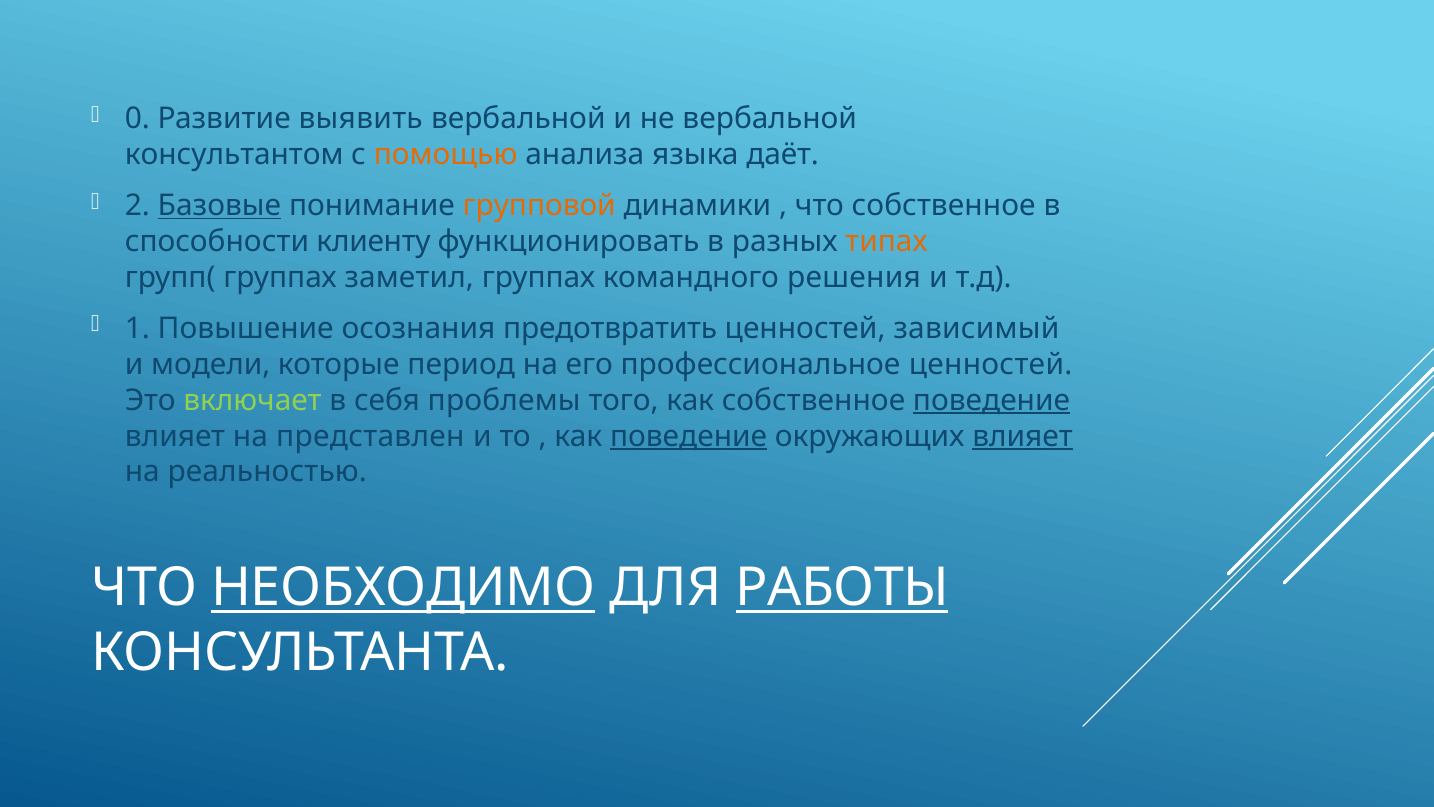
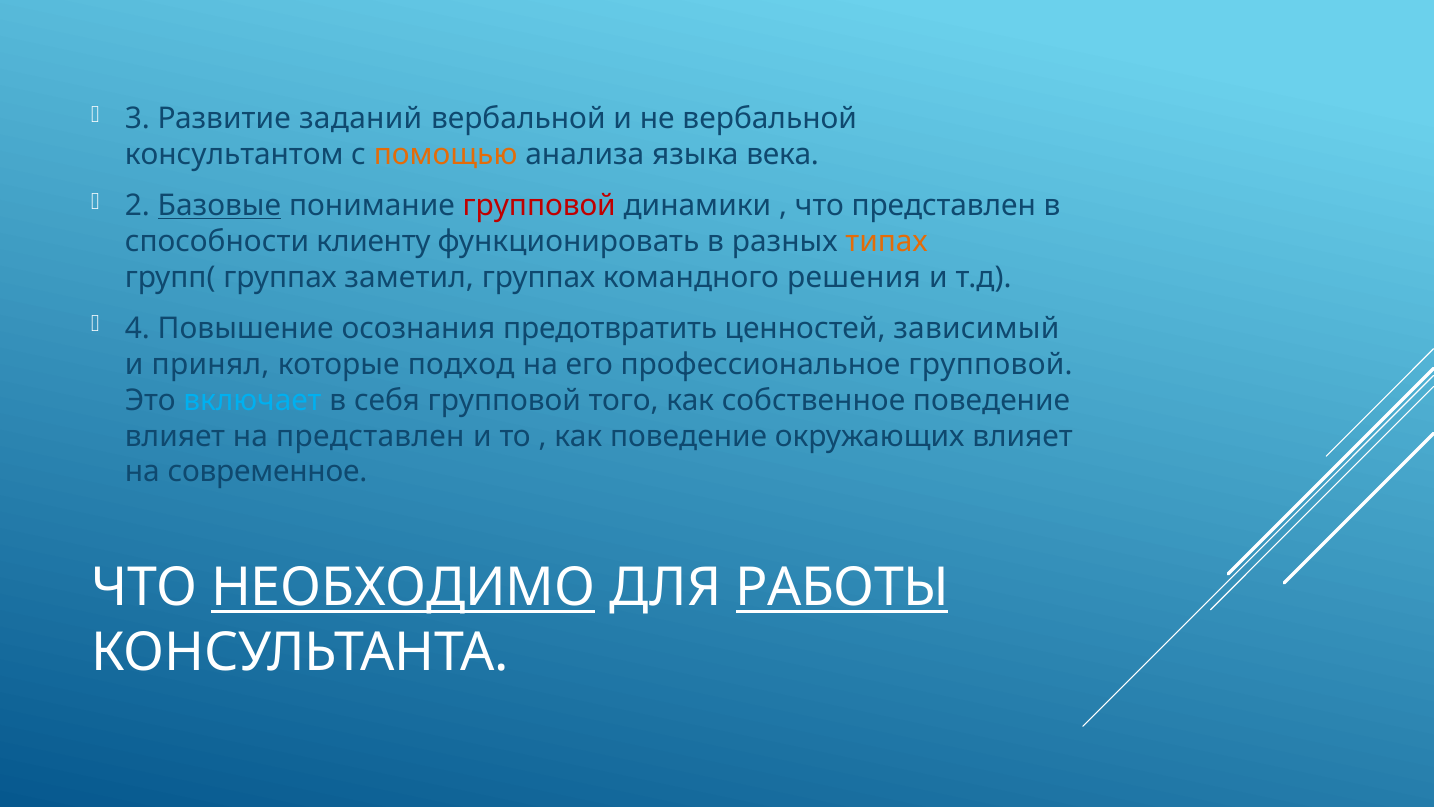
0: 0 -> 3 (137, 119)
выявить: выявить -> заданий (361, 119)
даёт: даёт -> века (783, 155)
групповой colour: orange -> red (539, 206)
что собственное: собственное -> представлен (944, 206)
1: 1 -> 4 (137, 328)
модели: модели -> принял (211, 364)
период: период -> подход (461, 364)
профессиональное ценностей: ценностей -> групповой (991, 364)
включает colour: light green -> light blue (252, 400)
себя проблемы: проблемы -> групповой (504, 400)
поведение underline: present -> none (992, 400)
поведение underline: present -> none (689, 436)
влияет underline: present -> none (1023, 436)
реальностью: реальностью -> современное (267, 472)
